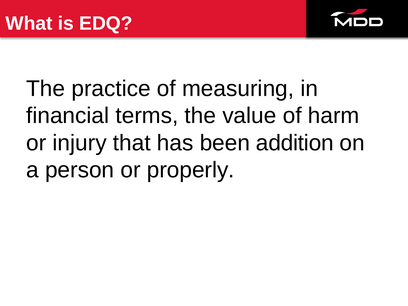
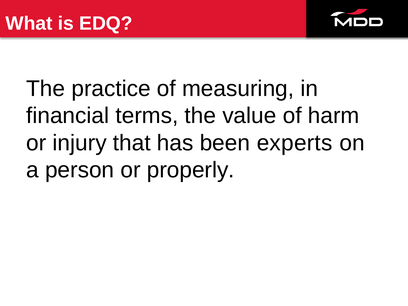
addition: addition -> experts (295, 143)
